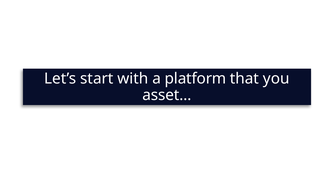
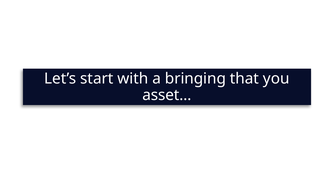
platform: platform -> bringing (195, 78)
